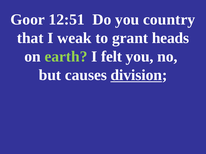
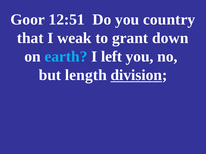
heads: heads -> down (170, 38)
earth colour: light green -> light blue (66, 57)
felt: felt -> left (112, 57)
causes: causes -> length (86, 75)
